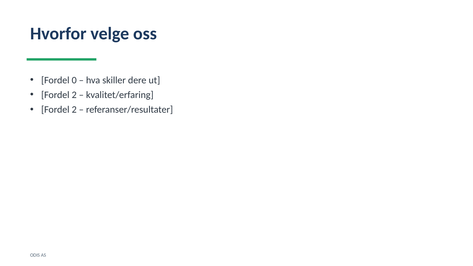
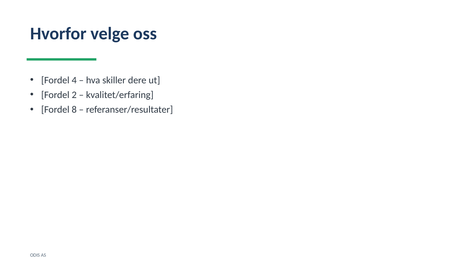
0: 0 -> 4 (74, 80)
2: 2 -> 8 (74, 110)
